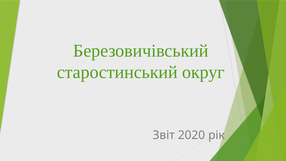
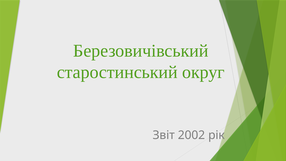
2020: 2020 -> 2002 (192, 135)
